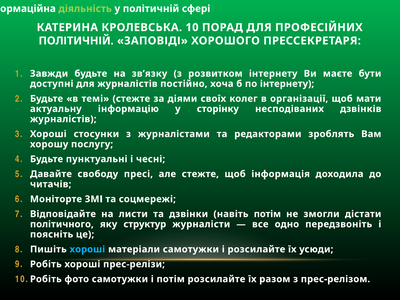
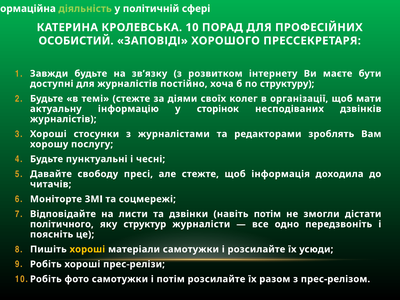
ПОЛІТИЧНІЙ: ПОЛІТИЧНІЙ -> ОСОБИСТИЙ (76, 41)
по інтернету: інтернету -> структуру (287, 84)
сторінку: сторінку -> сторінок (218, 109)
хороші colour: light blue -> yellow (87, 249)
